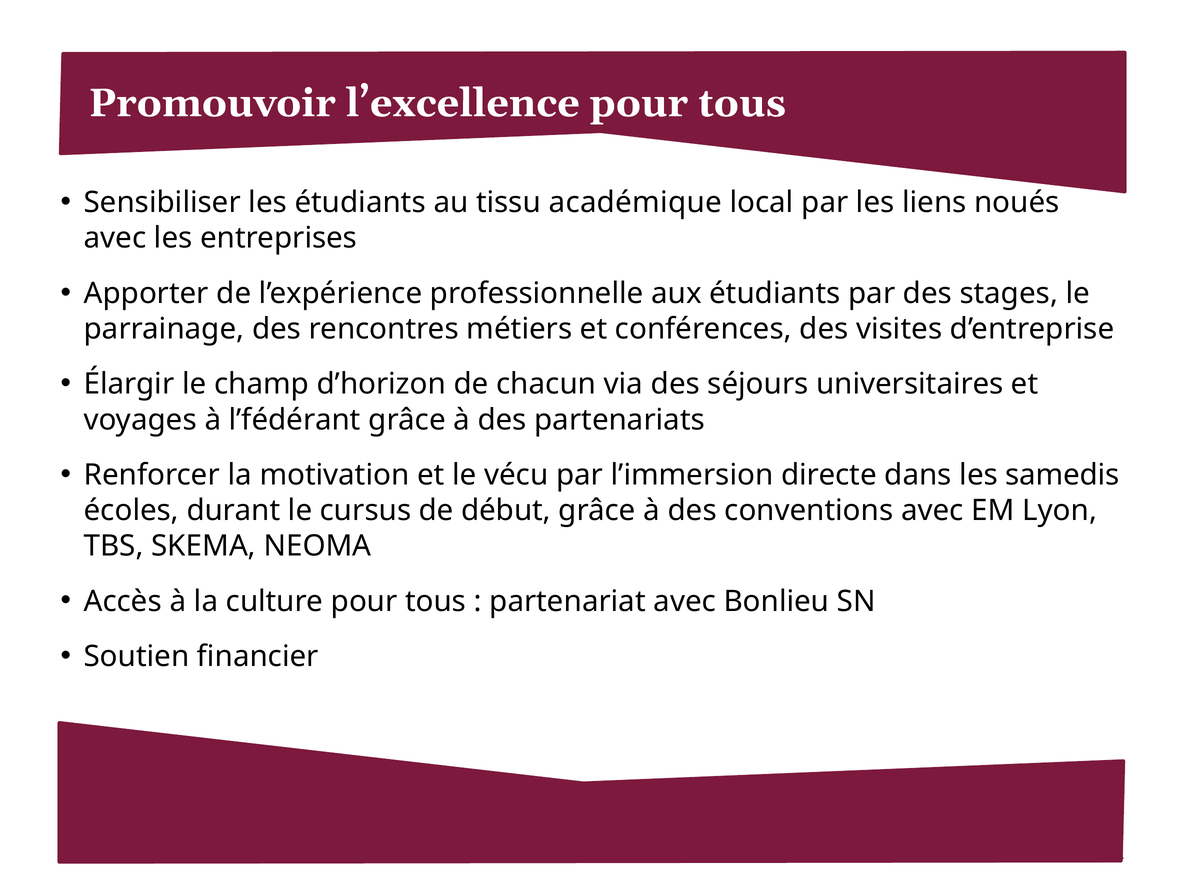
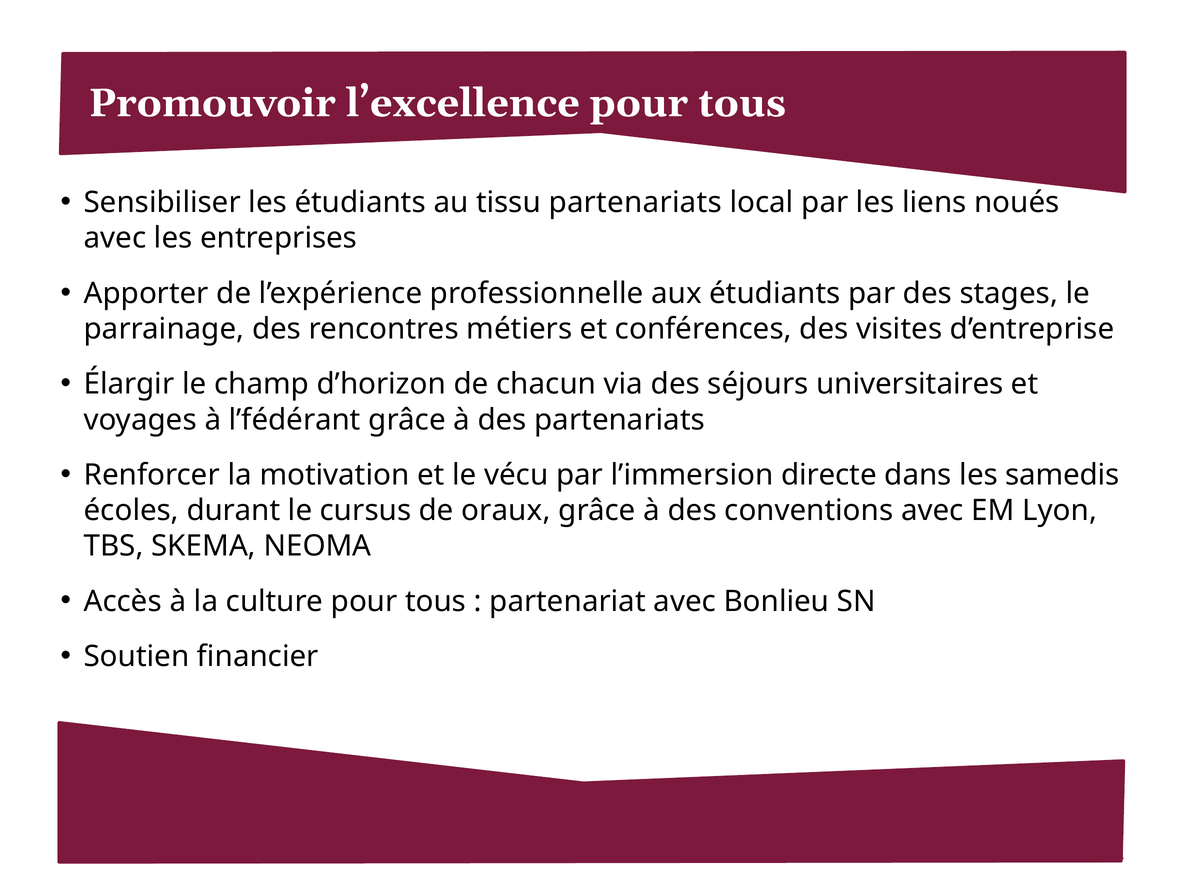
tissu académique: académique -> partenariats (635, 203)
début: début -> oraux (506, 510)
